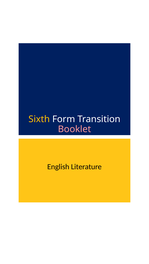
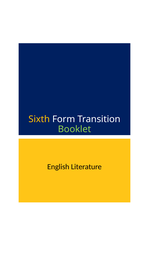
Booklet colour: pink -> light green (75, 130)
